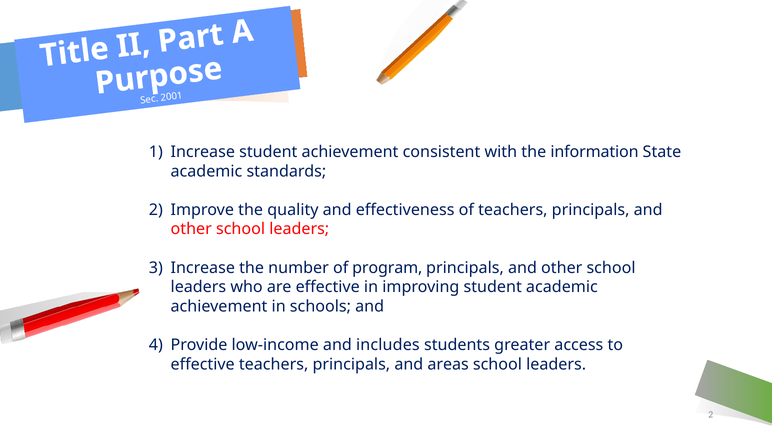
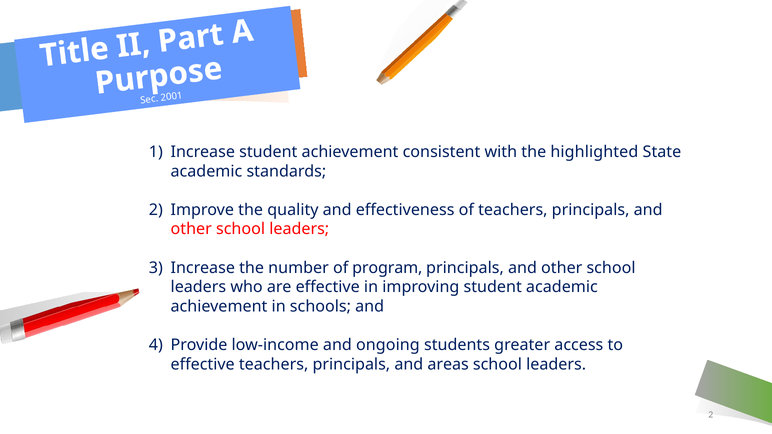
information: information -> highlighted (594, 152)
includes: includes -> ongoing (388, 345)
